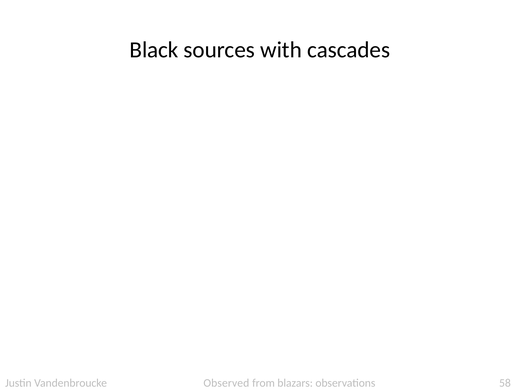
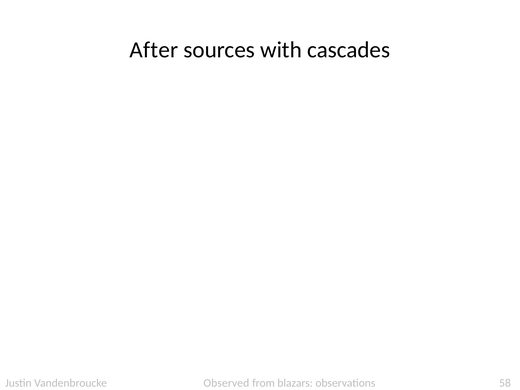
Black: Black -> After (154, 50)
